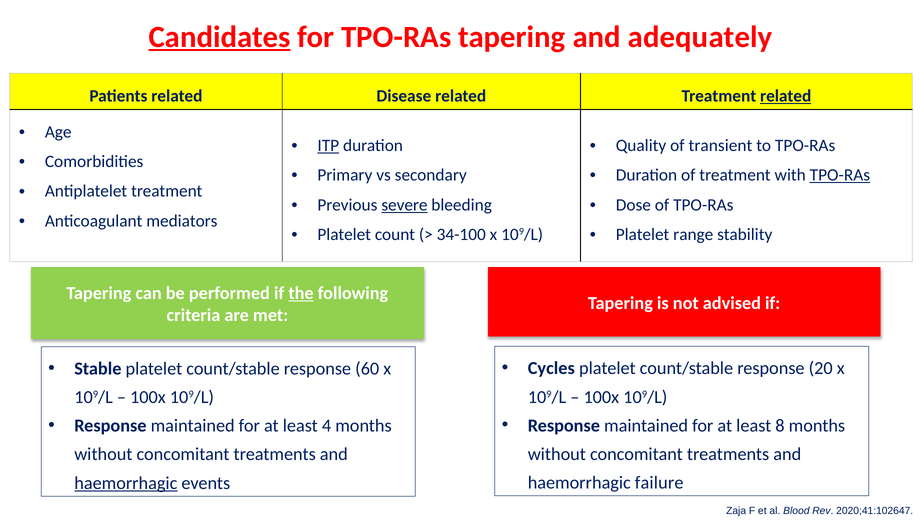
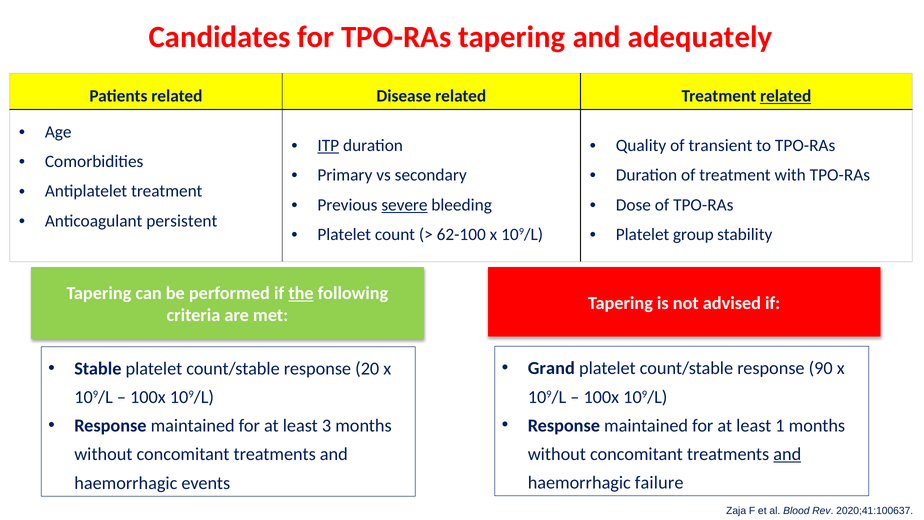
Candidates underline: present -> none (220, 37)
TPO-RAs underline: present -> none (840, 175)
mediators: mediators -> persistent (182, 221)
34-100: 34-100 -> 62-100 (461, 234)
range: range -> group (693, 234)
Cycles: Cycles -> Grand (551, 368)
20: 20 -> 90 (821, 368)
60: 60 -> 20 (367, 369)
8: 8 -> 1 (780, 425)
4: 4 -> 3 (327, 426)
and underline: none -> present (787, 454)
haemorrhagic underline: present -> none (126, 483)
2020;41:102647: 2020;41:102647 -> 2020;41:100637 (875, 511)
